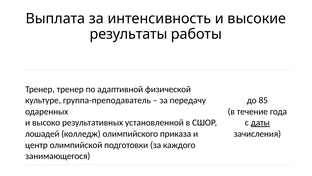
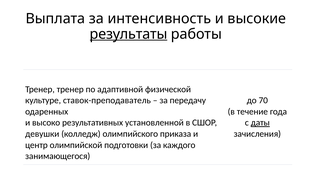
результаты underline: none -> present (129, 34)
группа-преподаватель: группа-преподаватель -> ставок-преподаватель (107, 100)
85: 85 -> 70 (263, 100)
лошадей: лошадей -> девушки (42, 133)
